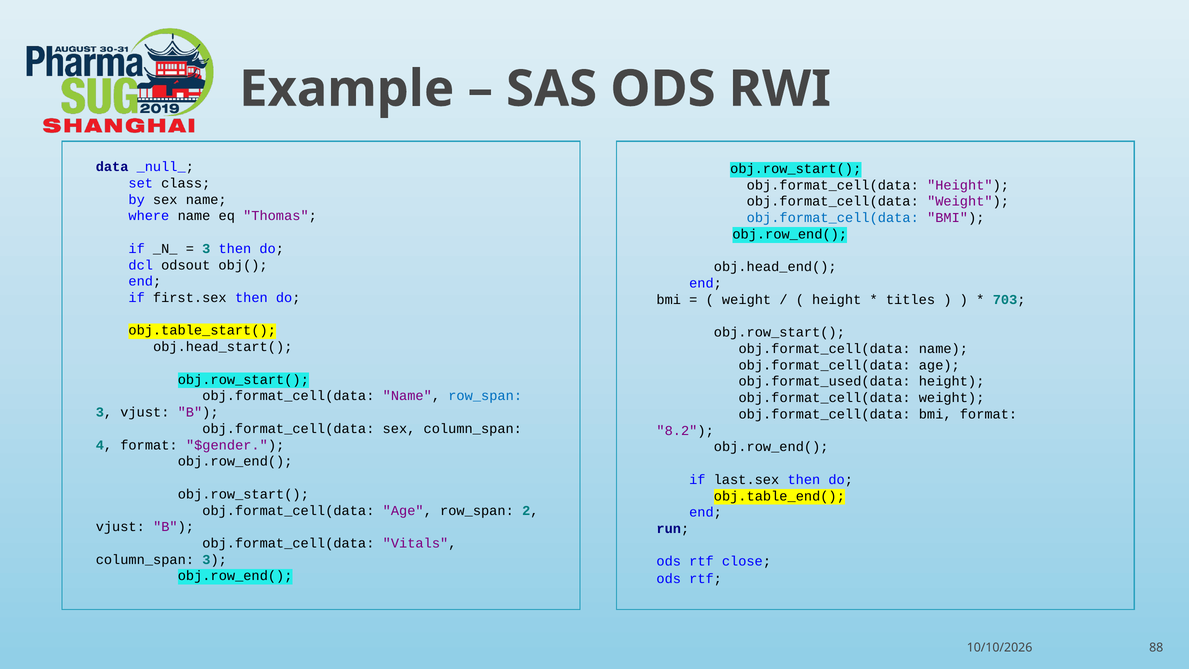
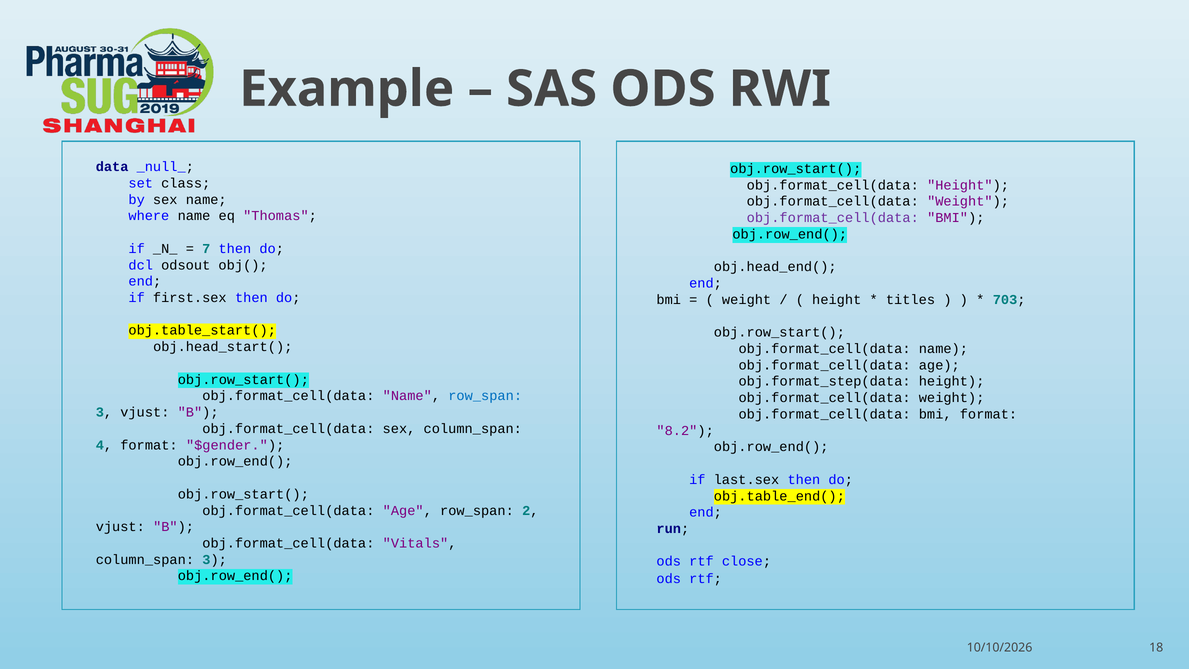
obj.format_cell(data colour: blue -> purple (833, 218)
3: 3 -> 7 (206, 249)
obj.format_used(data: obj.format_used(data -> obj.format_step(data (825, 381)
88: 88 -> 18 (1156, 648)
